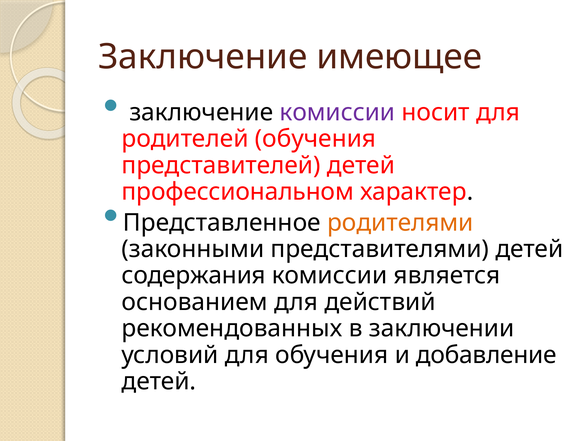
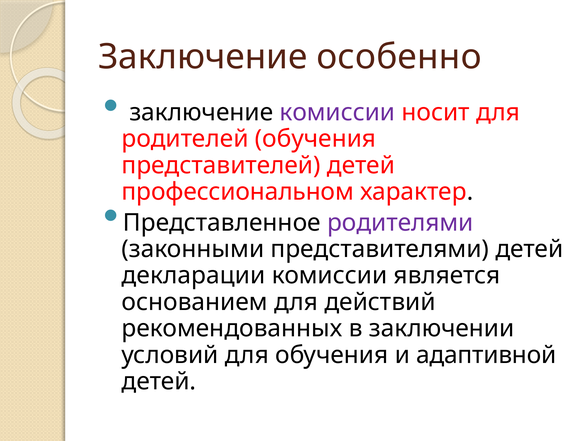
имеющее: имеющее -> особенно (399, 57)
родителями colour: orange -> purple (400, 223)
содержания: содержания -> декларации (194, 276)
добавление: добавление -> адаптивной (486, 355)
